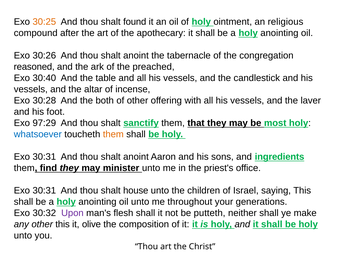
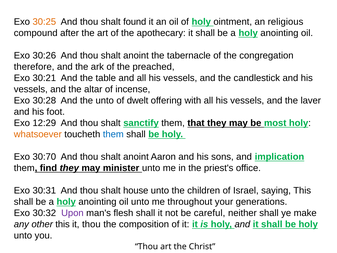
reasoned: reasoned -> therefore (34, 67)
30:40: 30:40 -> 30:21 (44, 78)
the both: both -> unto (105, 100)
of other: other -> dwelt (138, 100)
97:29: 97:29 -> 12:29 (44, 123)
whatsoever colour: blue -> orange (38, 134)
them colour: orange -> blue (113, 134)
30:31: 30:31 -> 30:70 (44, 157)
ingredients: ingredients -> implication (279, 157)
putteth: putteth -> careful (210, 213)
it olive: olive -> thou (91, 224)
